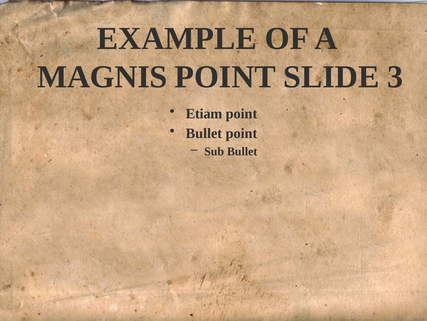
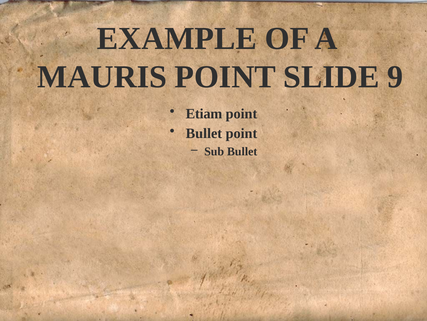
MAGNIS: MAGNIS -> MAURIS (102, 77)
3: 3 -> 9 (395, 77)
